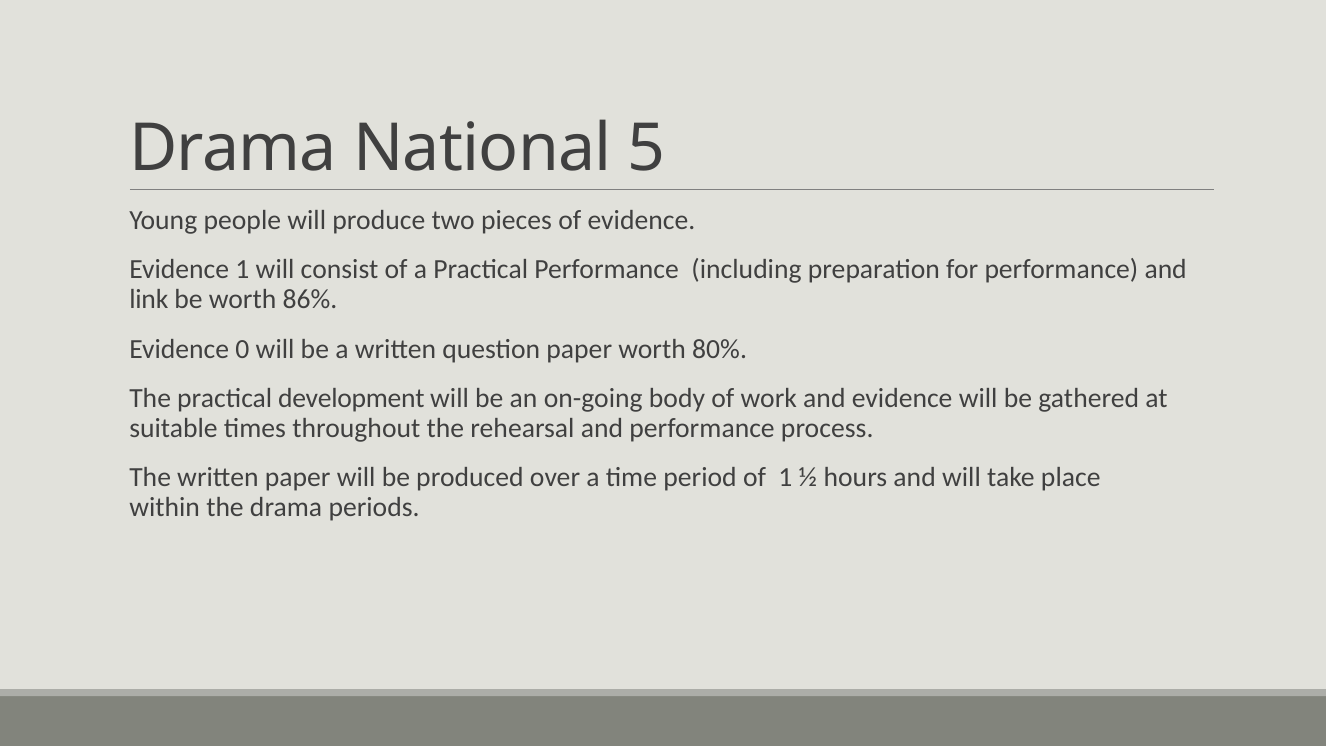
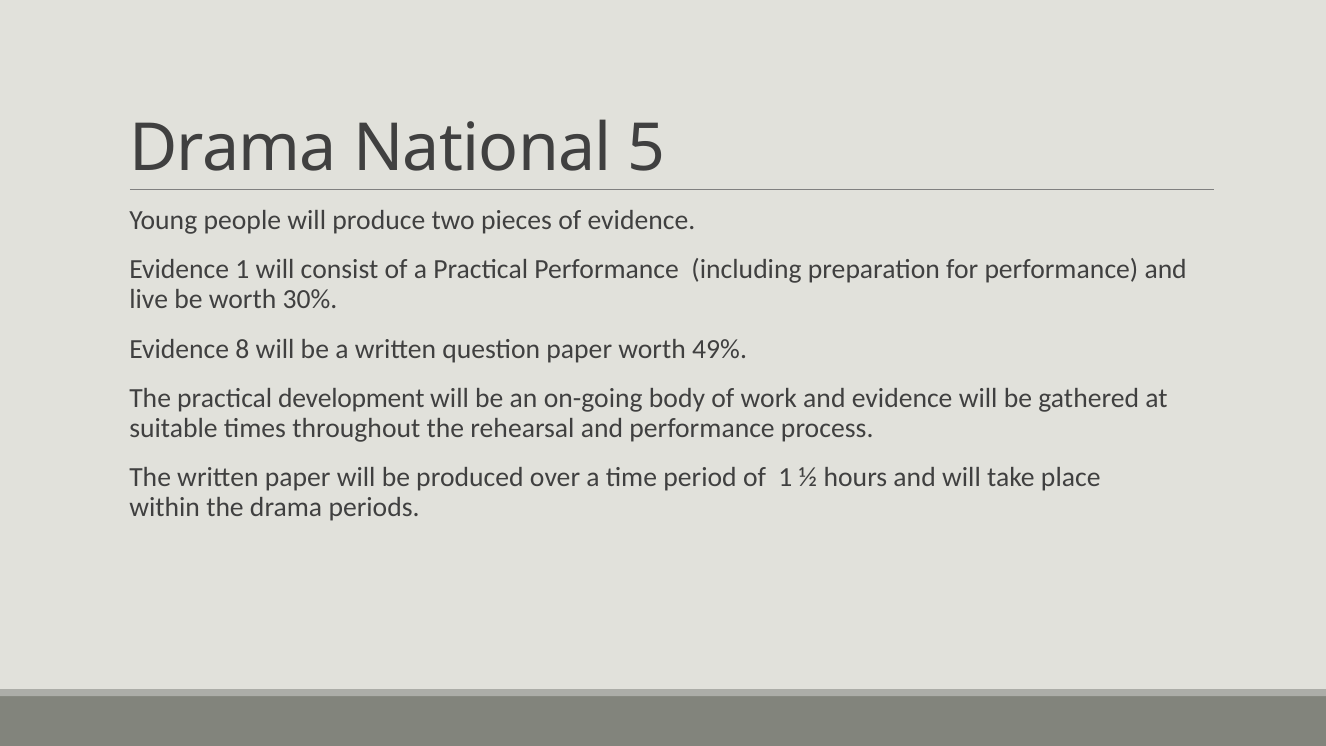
link: link -> live (149, 300)
86%: 86% -> 30% (310, 300)
0: 0 -> 8 (242, 349)
80%: 80% -> 49% (720, 349)
